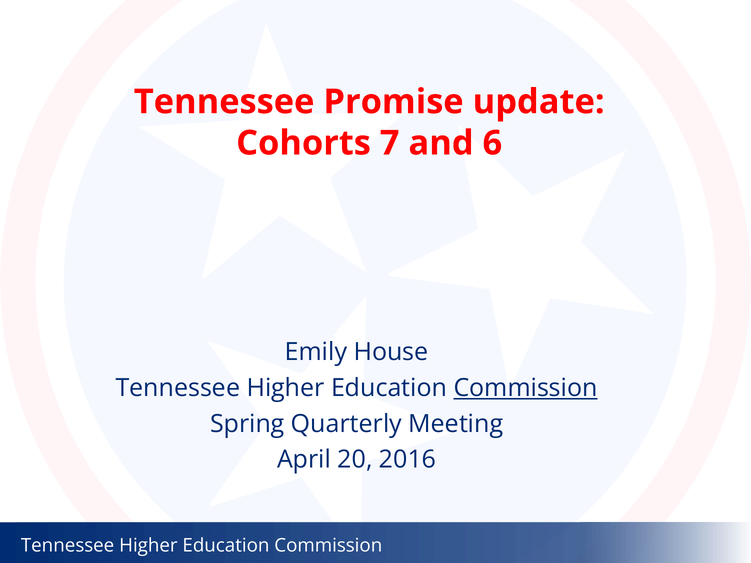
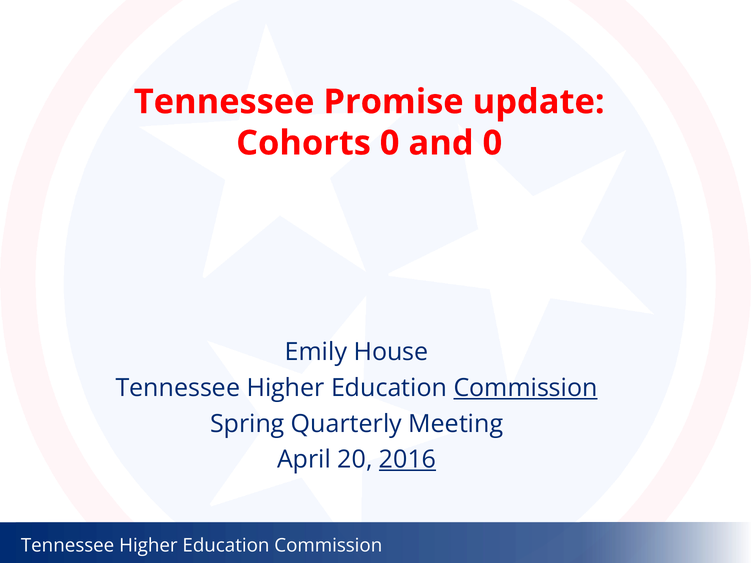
Cohorts 7: 7 -> 0 (390, 143)
and 6: 6 -> 0 (492, 143)
2016 underline: none -> present (408, 460)
